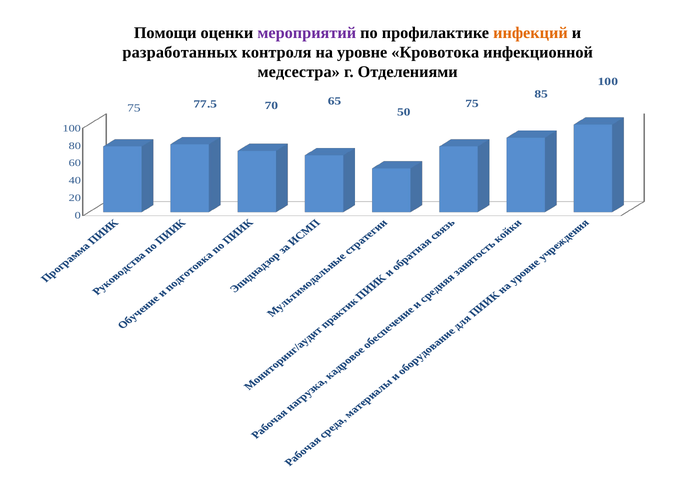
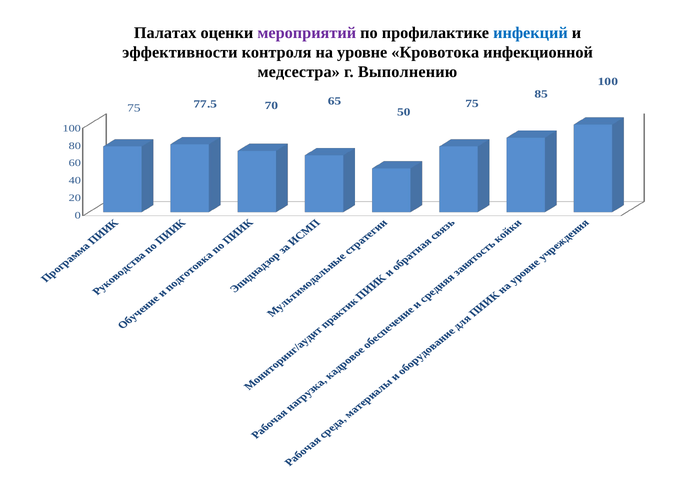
Помощи: Помощи -> Палатах (165, 33)
инфекций colour: orange -> blue (530, 33)
разработанных: разработанных -> эффективности (180, 52)
Отделениями: Отделениями -> Выполнению (408, 72)
